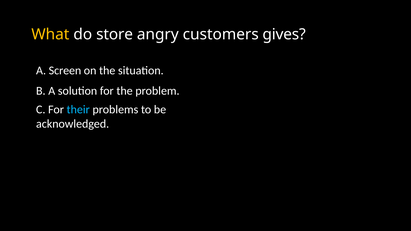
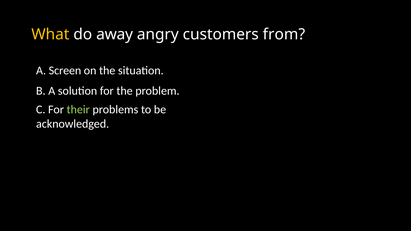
store: store -> away (115, 35)
gives: gives -> from (284, 35)
their colour: light blue -> light green (78, 110)
